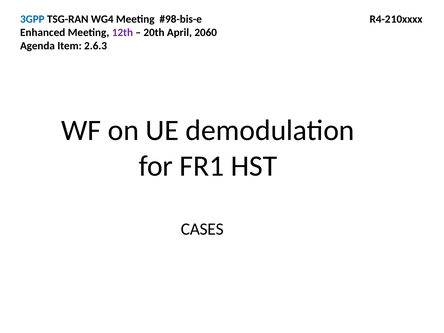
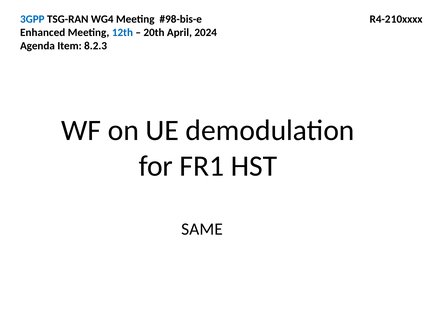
12th colour: purple -> blue (122, 33)
2060: 2060 -> 2024 (206, 33)
2.6.3: 2.6.3 -> 8.2.3 (96, 46)
CASES: CASES -> SAME (202, 229)
